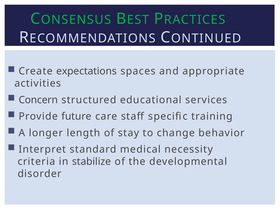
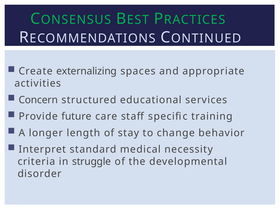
expectations: expectations -> externalizing (87, 71)
stabilize: stabilize -> struggle (92, 162)
